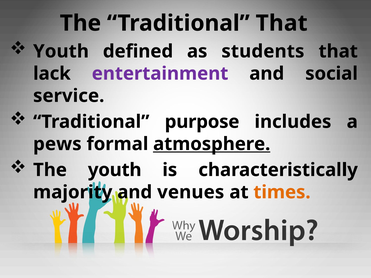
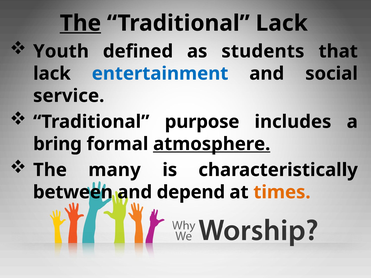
The underline: none -> present (80, 23)
Traditional That: That -> Lack (282, 23)
entertainment colour: purple -> blue (160, 74)
pews: pews -> bring (57, 144)
The youth: youth -> many (115, 170)
majority: majority -> between (73, 192)
venues: venues -> depend (191, 192)
